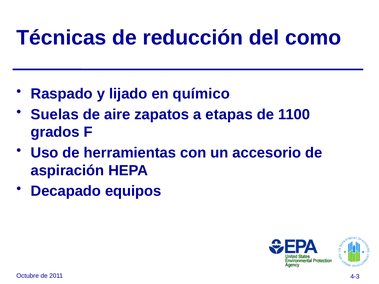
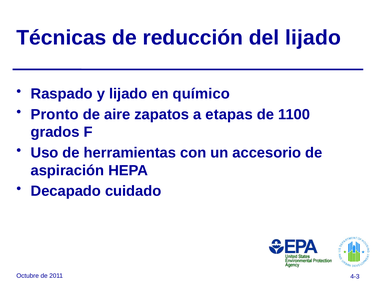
del como: como -> lijado (313, 38)
Suelas: Suelas -> Pronto (55, 115)
equipos: equipos -> cuidado (133, 191)
